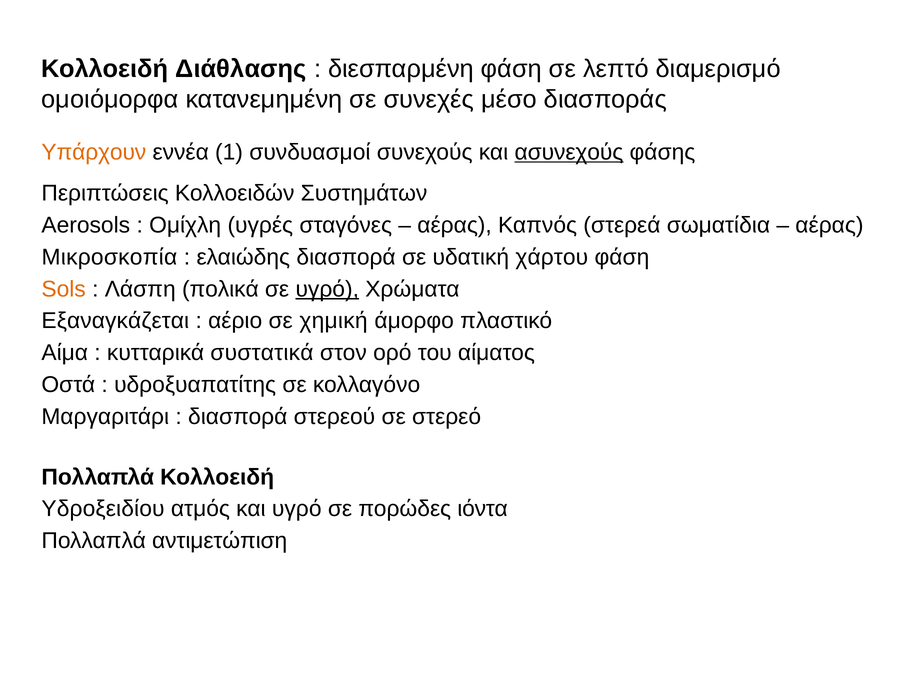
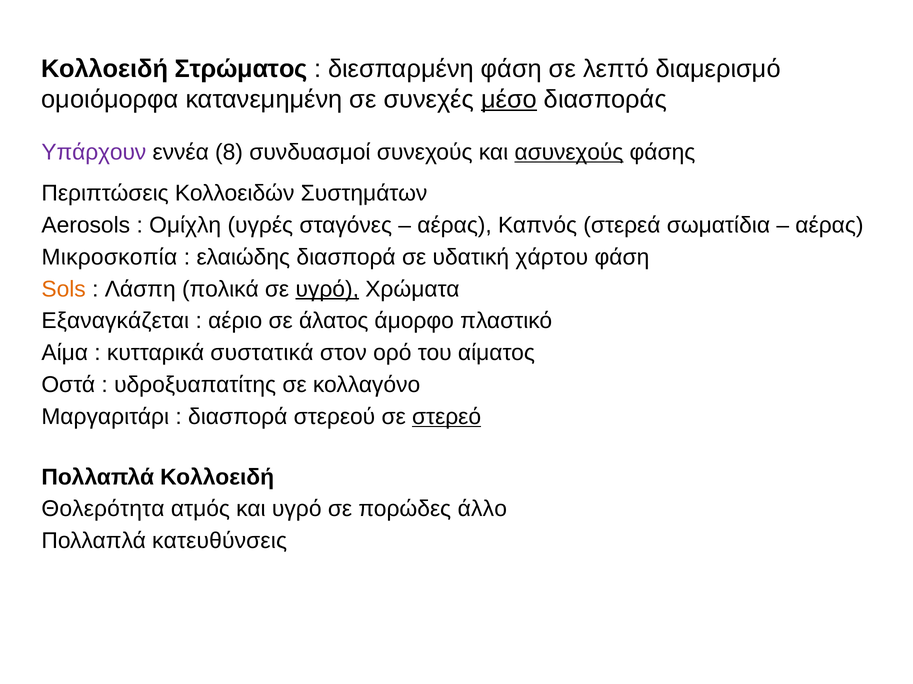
Διάθλασης: Διάθλασης -> Στρώματος (241, 69)
μέσο underline: none -> present (509, 100)
Υπάρχουν colour: orange -> purple (94, 152)
1: 1 -> 8 (229, 152)
χημική: χημική -> άλατος (334, 321)
στερεό underline: none -> present (447, 417)
Υδροξειδίου: Υδροξειδίου -> Θολερότητα (103, 509)
ιόντα: ιόντα -> άλλο (482, 509)
αντιμετώπιση: αντιμετώπιση -> κατευθύνσεις (220, 541)
